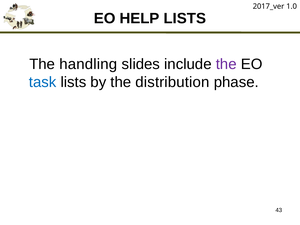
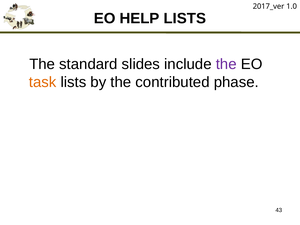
handling: handling -> standard (88, 64)
task colour: blue -> orange (43, 82)
distribution: distribution -> contributed (173, 82)
